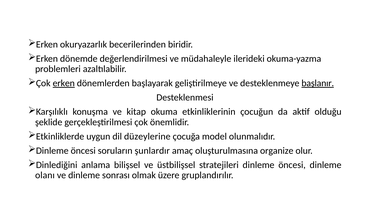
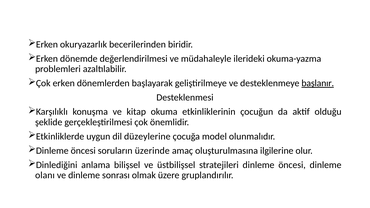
erken underline: present -> none (64, 83)
şunlardır: şunlardır -> üzerinde (152, 151)
organize: organize -> ilgilerine (277, 151)
